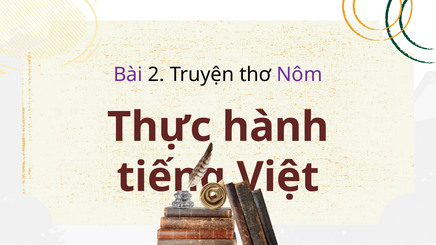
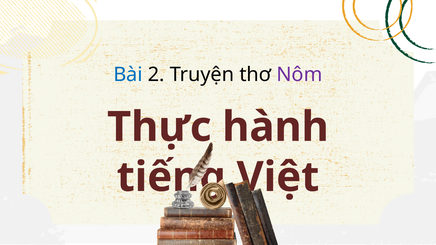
Bài colour: purple -> blue (128, 75)
